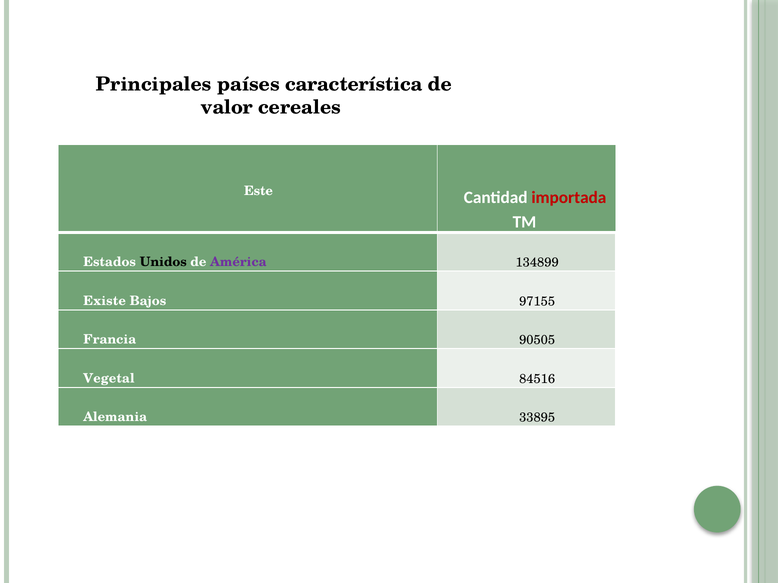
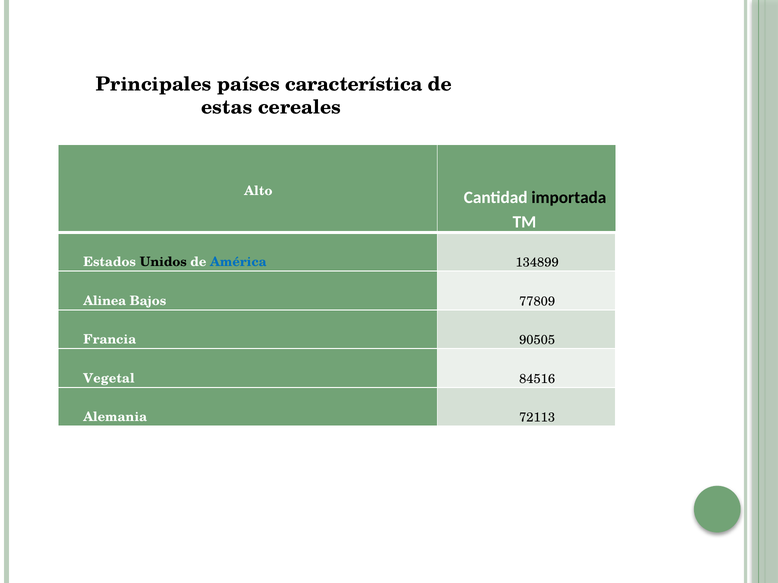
valor: valor -> estas (227, 108)
Este: Este -> Alto (258, 191)
importada colour: red -> black (569, 198)
América colour: purple -> blue (238, 262)
Existe: Existe -> Alinea (105, 301)
97155: 97155 -> 77809 (537, 302)
33895: 33895 -> 72113 (537, 418)
